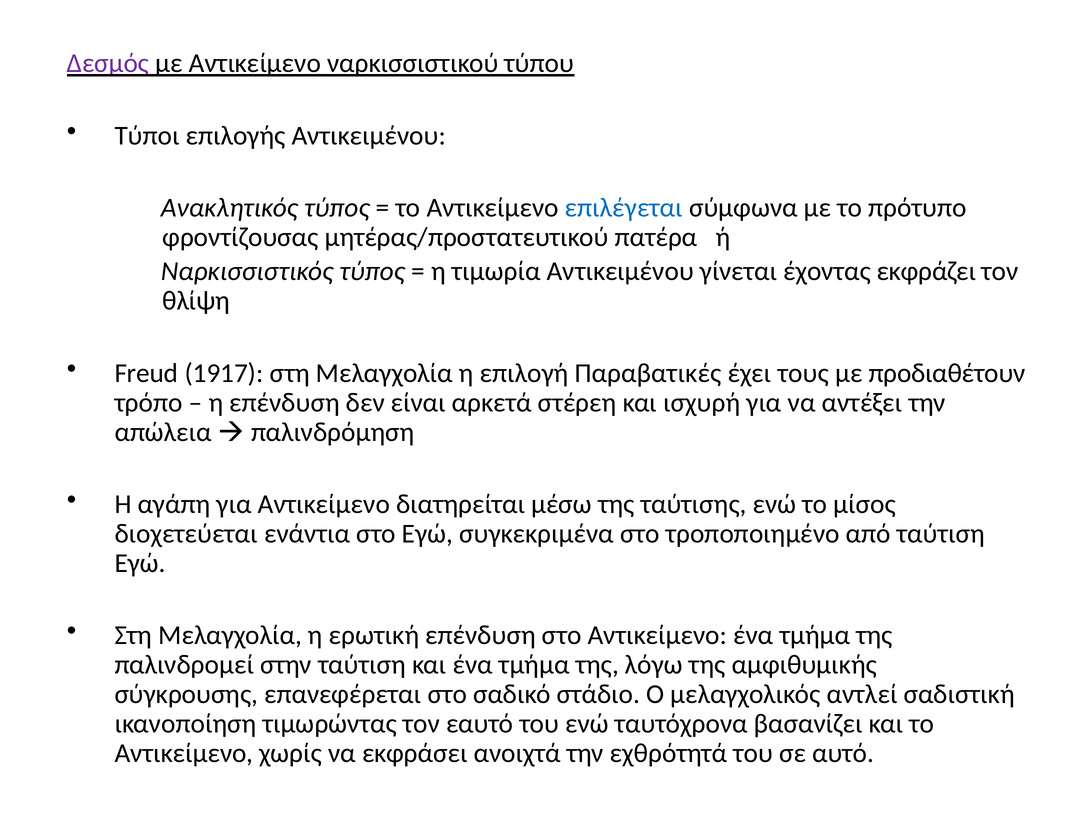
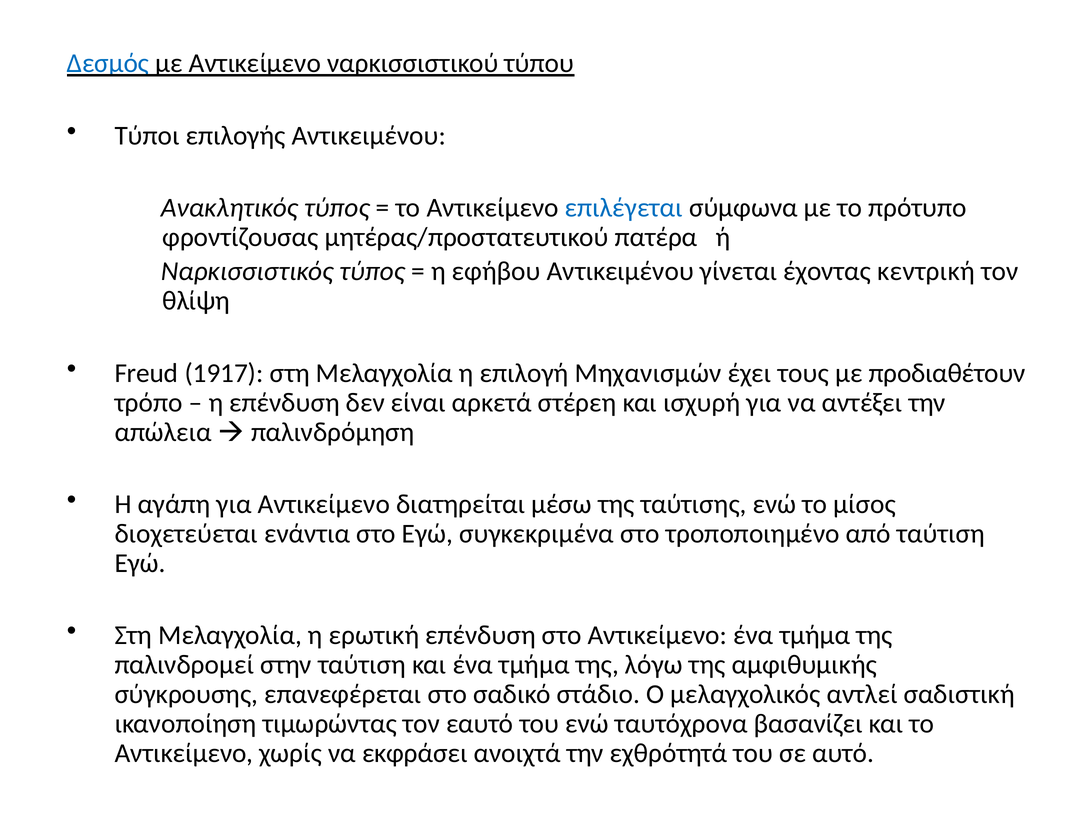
Δεσμός colour: purple -> blue (108, 63)
τιμωρία: τιμωρία -> εφήβου (496, 271)
εκφράζει: εκφράζει -> κεντρική (926, 271)
Παραβατικές: Παραβατικές -> Μηχανισμών (648, 373)
